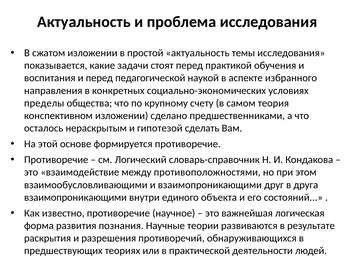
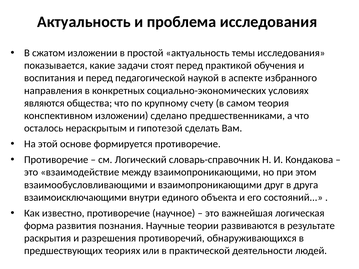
пределы: пределы -> являются (44, 103)
между противоположностями: противоположностями -> взаимопроникающими (207, 172)
взаимопроникающими: взаимопроникающими -> взаимоисключающими (75, 198)
